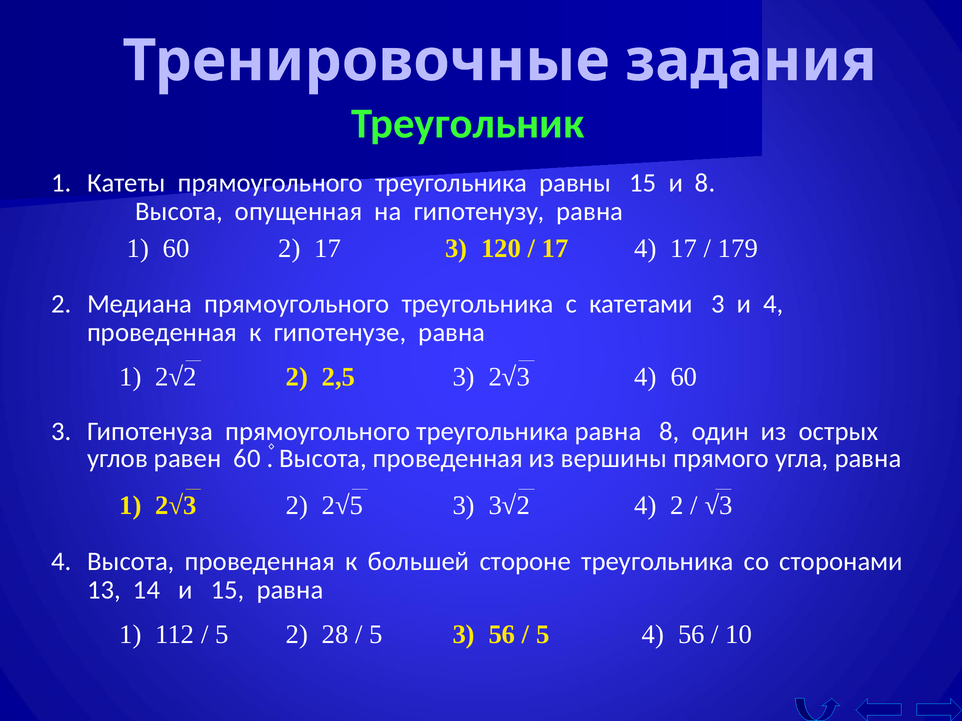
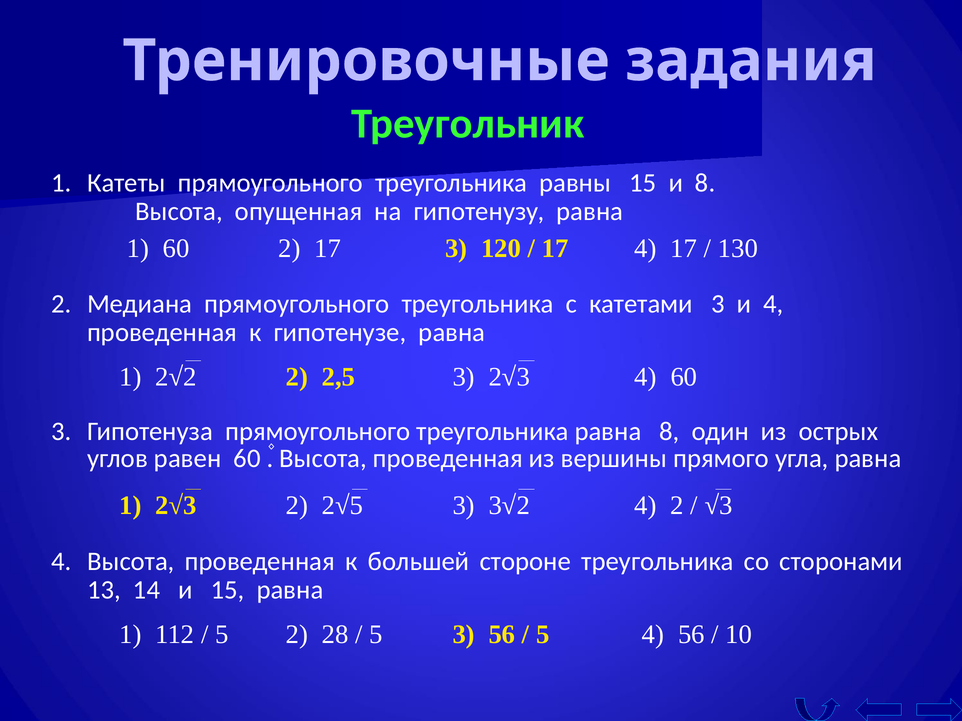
179: 179 -> 130 (738, 248)
